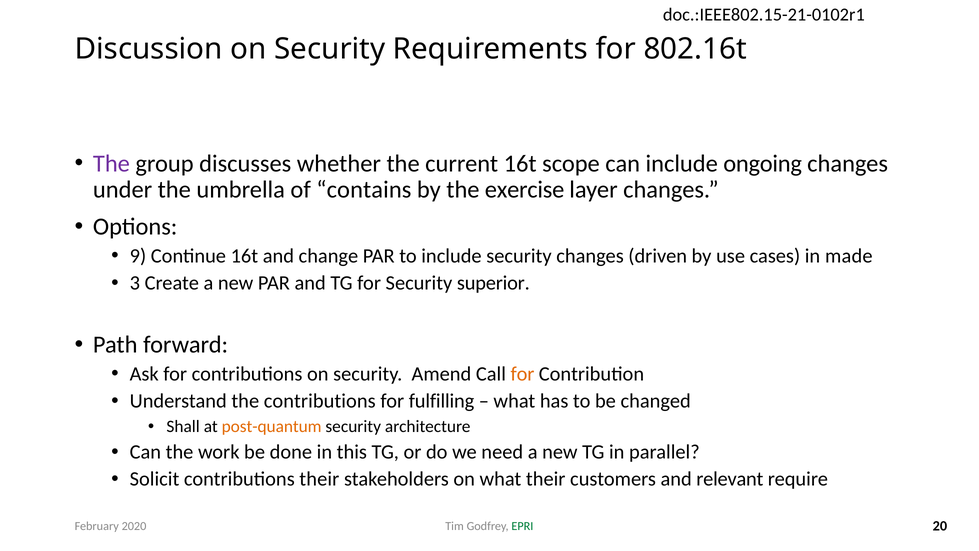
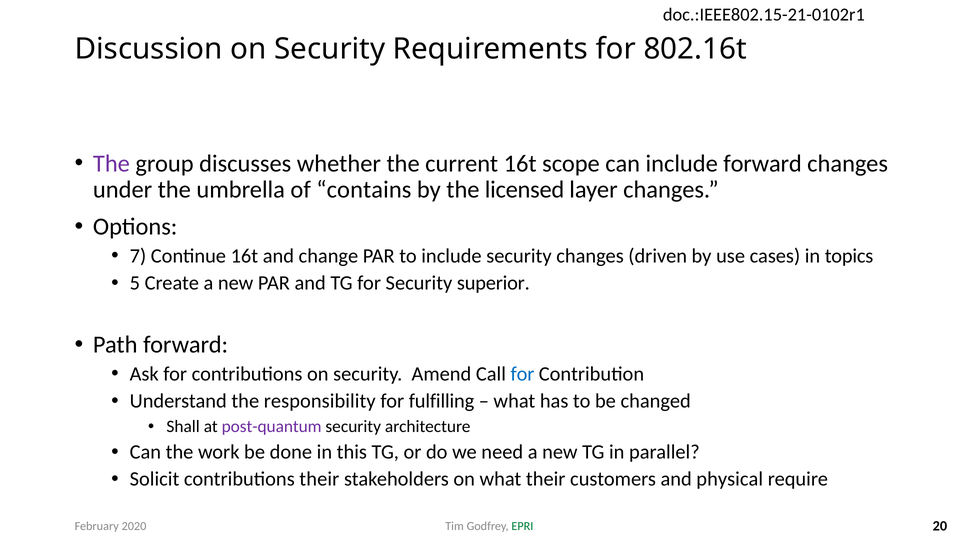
include ongoing: ongoing -> forward (763, 163)
exercise: exercise -> licensed (525, 190)
9: 9 -> 7 (138, 256)
made: made -> topics (849, 256)
3: 3 -> 5 (135, 283)
for colour: orange -> blue (522, 374)
the contributions: contributions -> responsibility (320, 401)
post-quantum colour: orange -> purple (272, 426)
relevant: relevant -> physical (730, 479)
